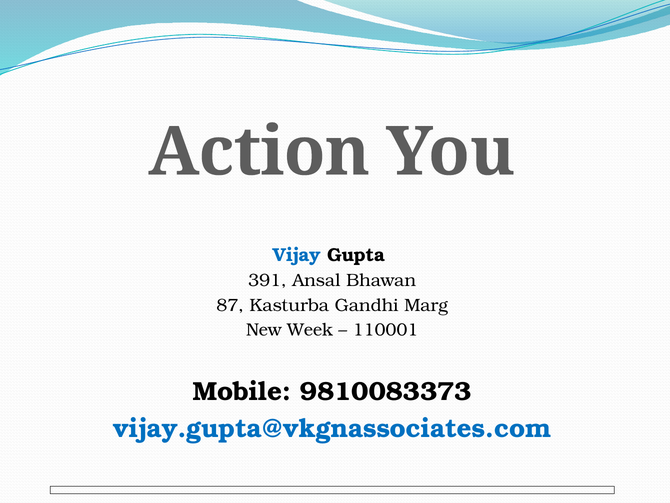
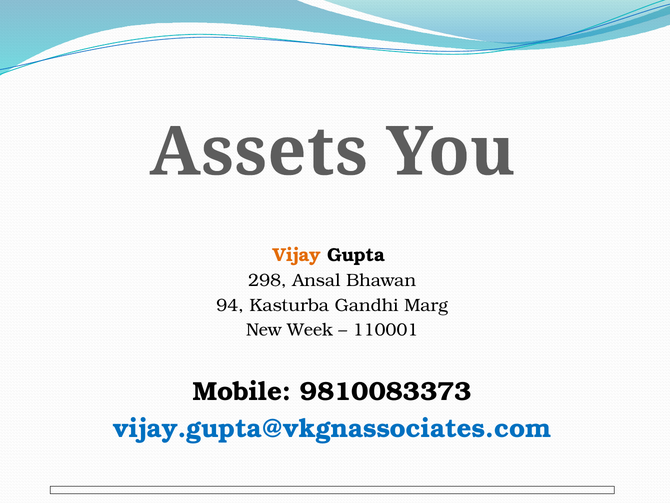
Action: Action -> Assets (258, 152)
Vijay colour: blue -> orange (297, 255)
391: 391 -> 298 (267, 280)
87: 87 -> 94 (230, 305)
